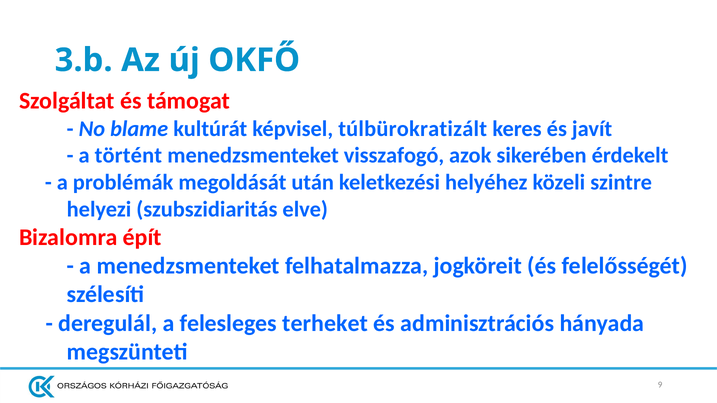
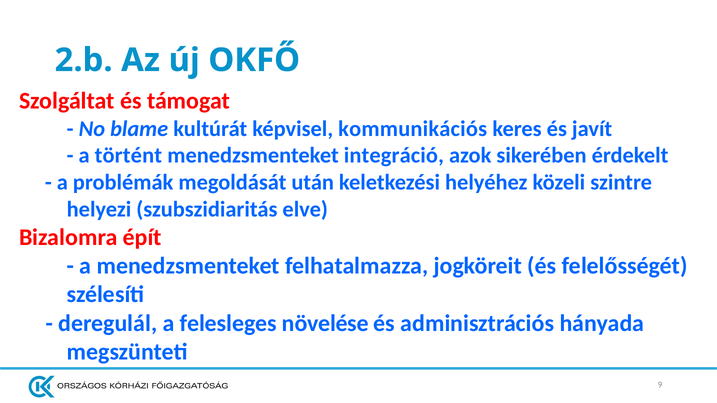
3.b: 3.b -> 2.b (84, 60)
túlbürokratizált: túlbürokratizált -> kommunikációs (413, 129)
visszafogó: visszafogó -> integráció (394, 156)
terheket: terheket -> növelése (325, 323)
